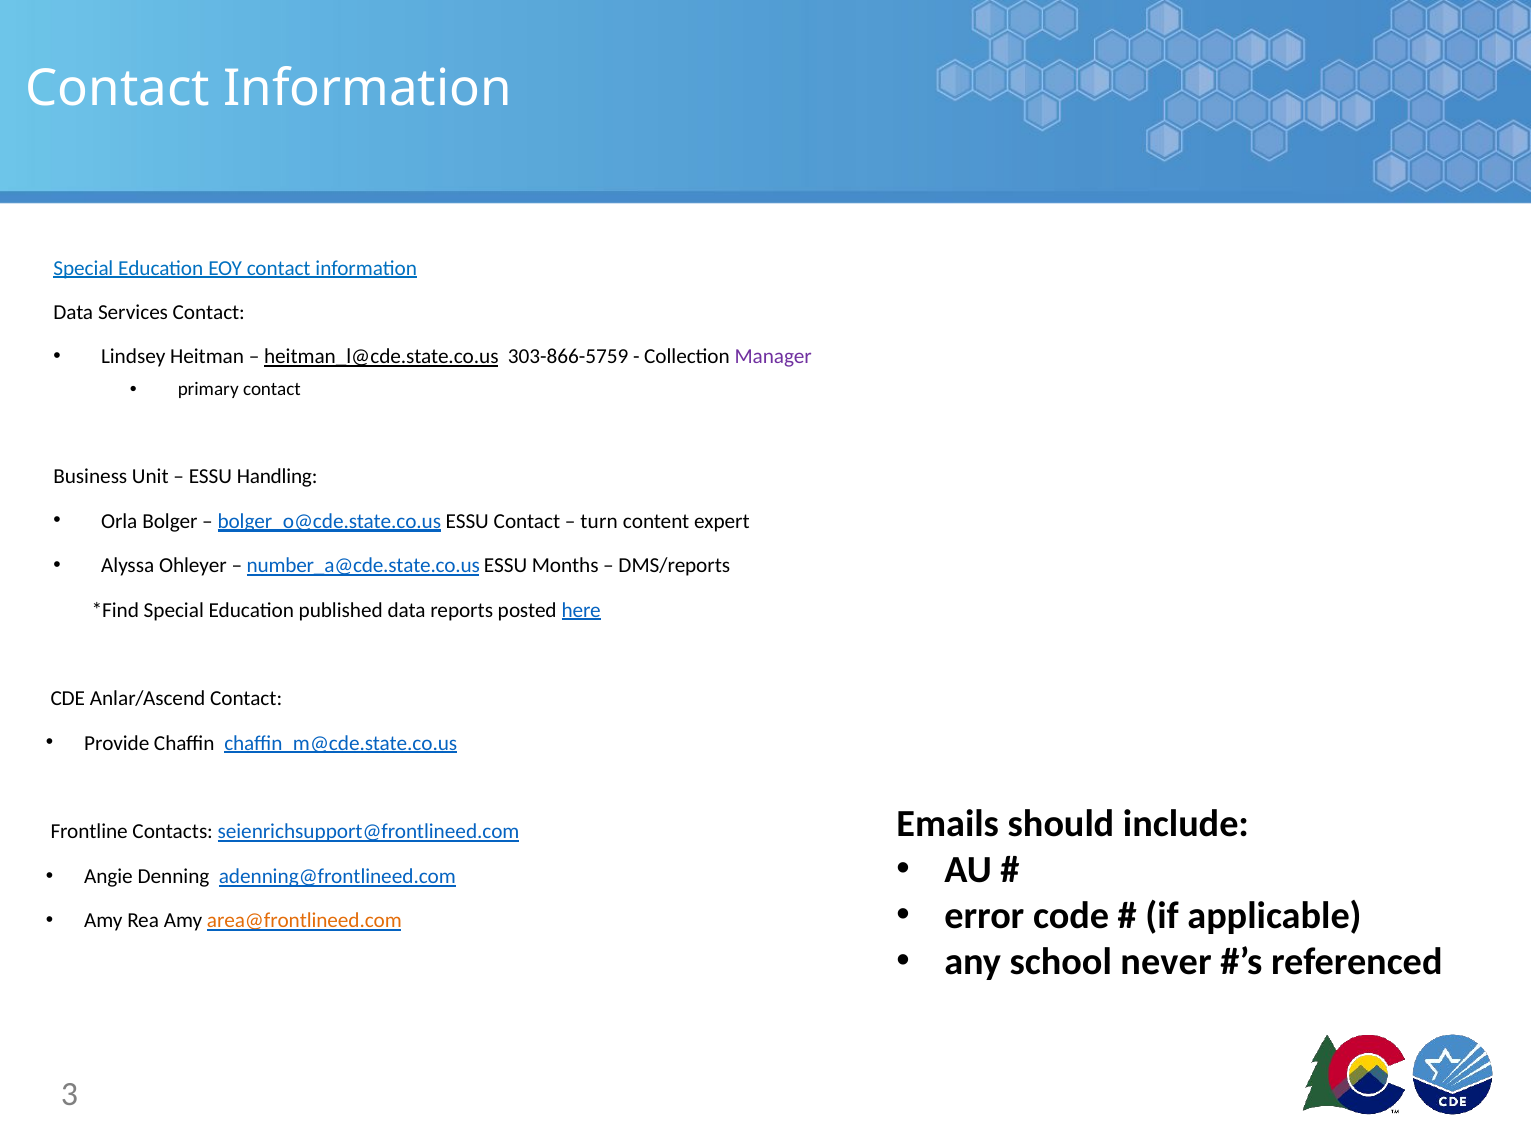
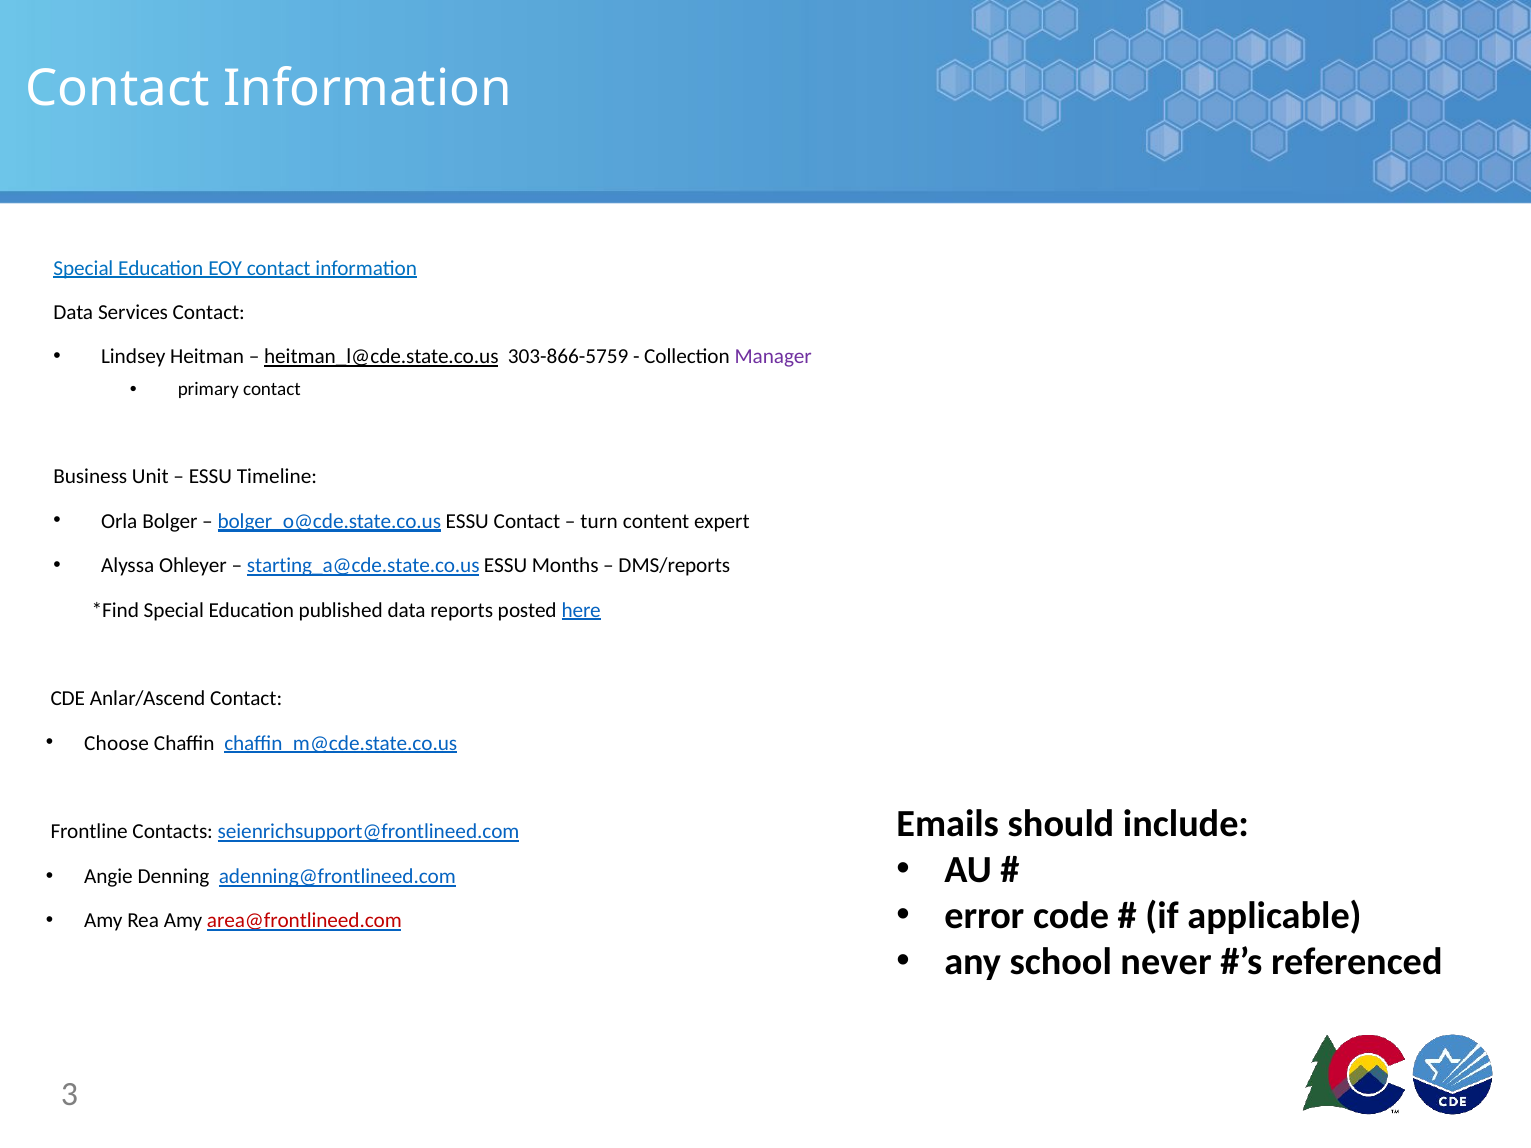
Handling: Handling -> Timeline (277, 477)
number_a@cde.state.co.us: number_a@cde.state.co.us -> starting_a@cde.state.co.us (363, 566)
Provide: Provide -> Choose (117, 743)
area@frontlineed.com colour: orange -> red (304, 921)
